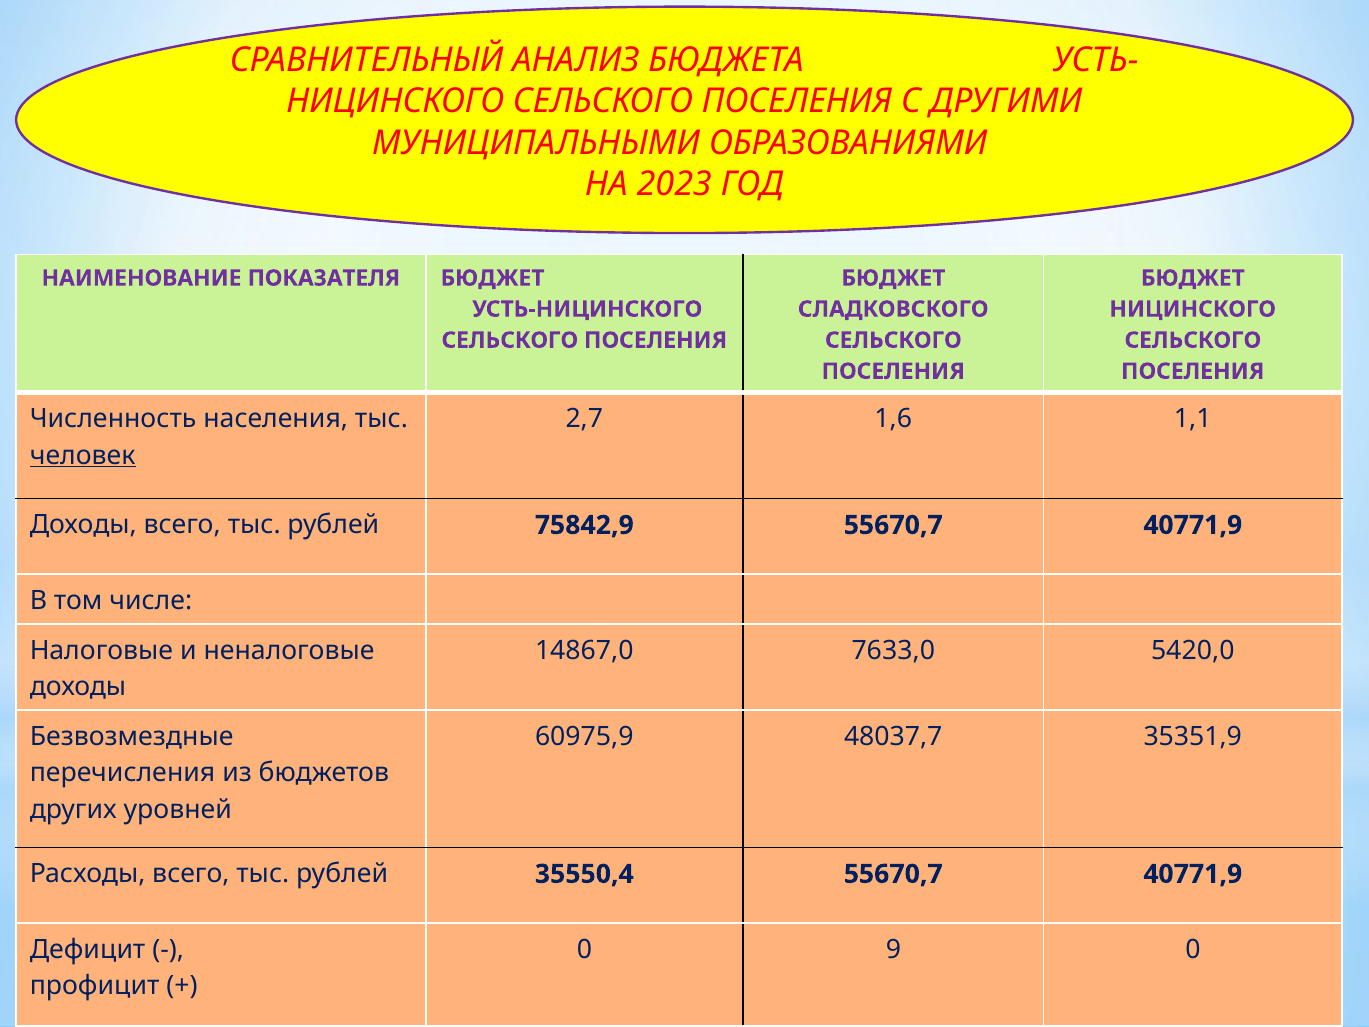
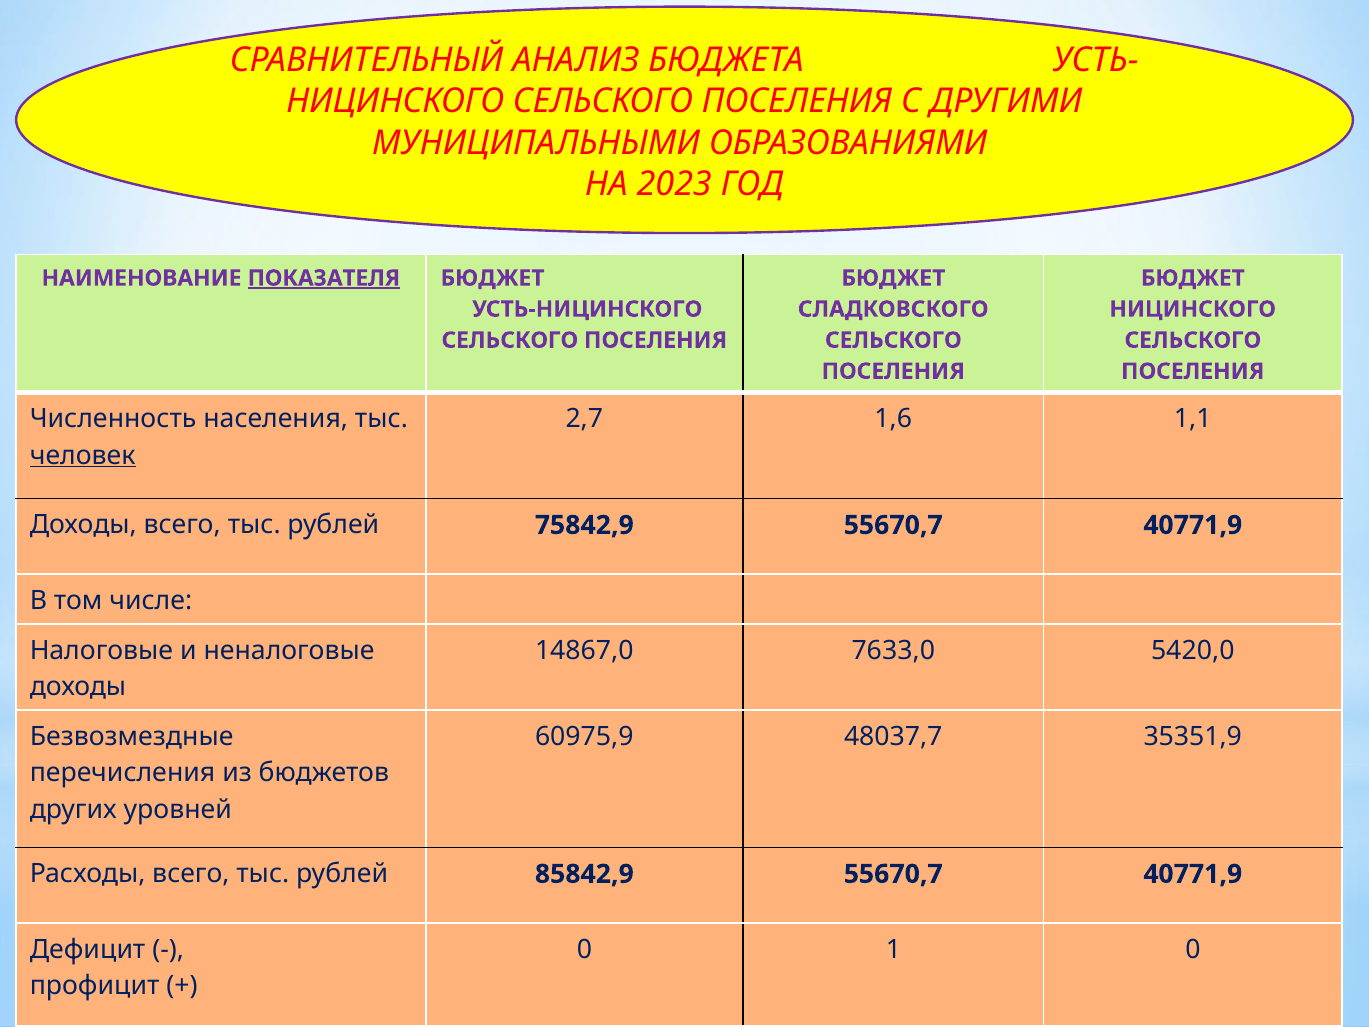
ПОКАЗАТЕЛЯ underline: none -> present (324, 278)
35550,4: 35550,4 -> 85842,9 (584, 874)
9: 9 -> 1 (893, 949)
